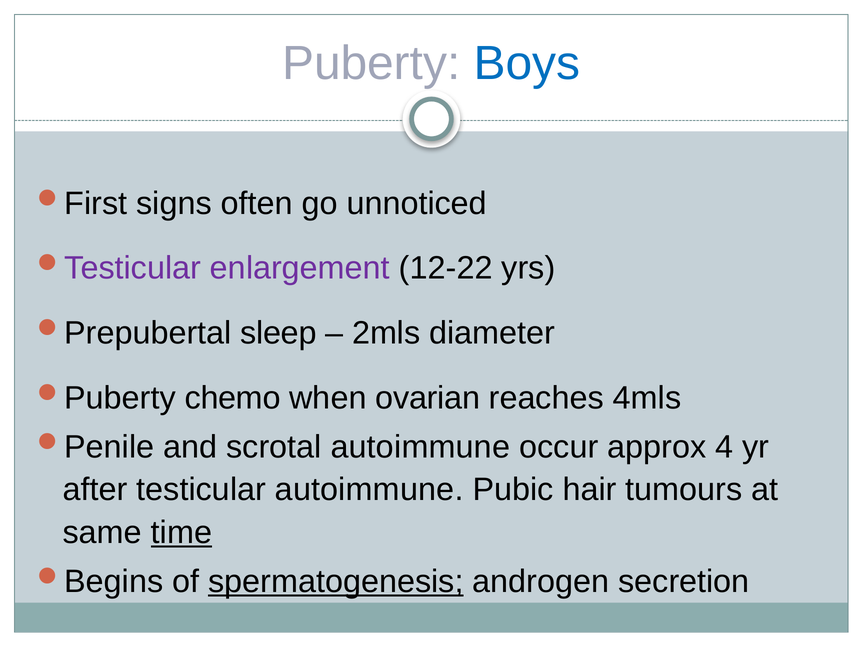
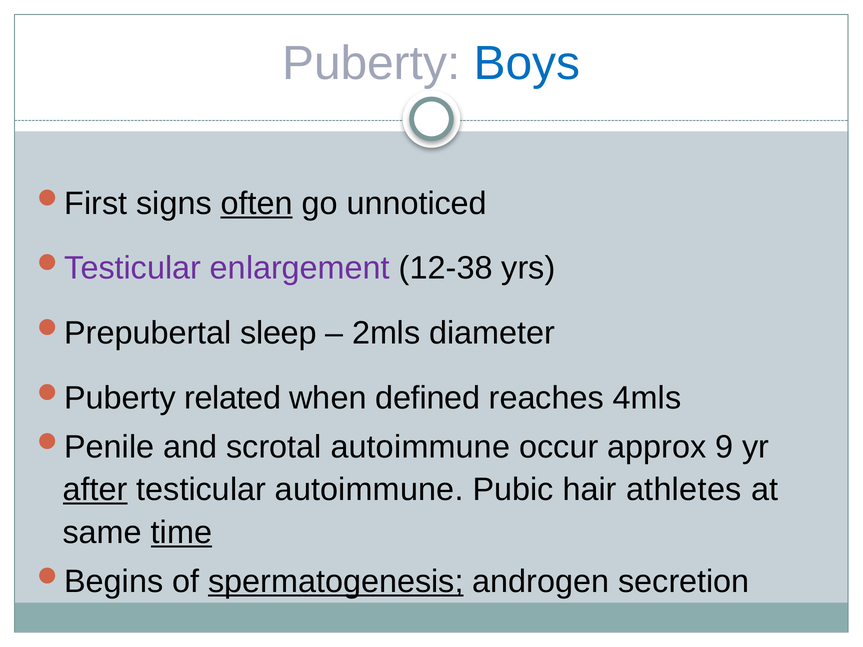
often underline: none -> present (257, 204)
12-22: 12-22 -> 12-38 (446, 268)
chemo: chemo -> related (233, 398)
ovarian: ovarian -> defined (428, 398)
4: 4 -> 9 (724, 447)
after underline: none -> present (95, 490)
tumours: tumours -> athletes (684, 490)
